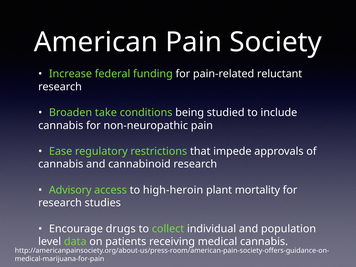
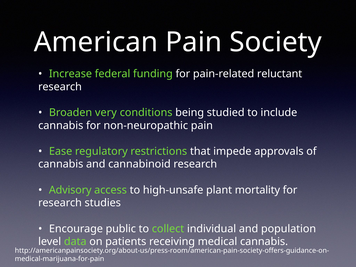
take: take -> very (106, 113)
high-heroin: high-heroin -> high-unsafe (173, 190)
drugs: drugs -> public (121, 229)
